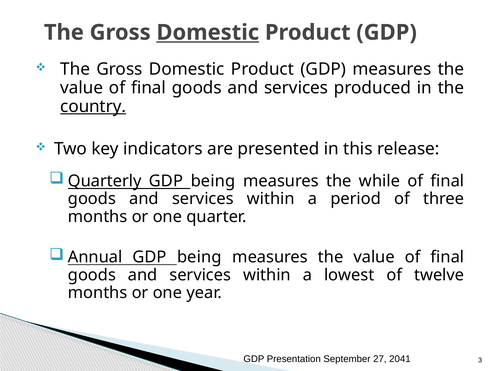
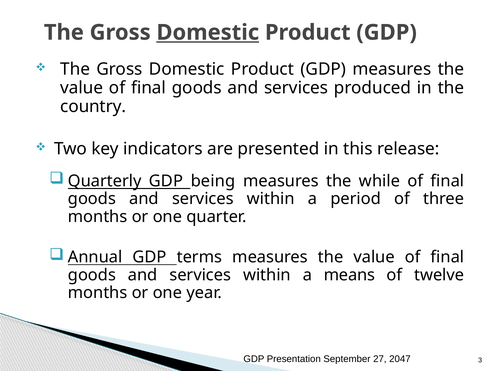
country underline: present -> none (93, 106)
Annual GDP being: being -> terms (199, 257)
lowest: lowest -> means (349, 275)
2041: 2041 -> 2047 (400, 358)
